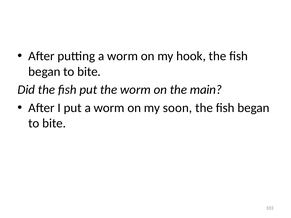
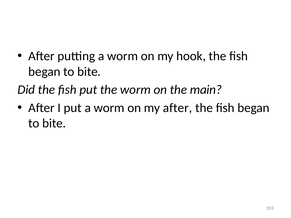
my soon: soon -> after (178, 108)
